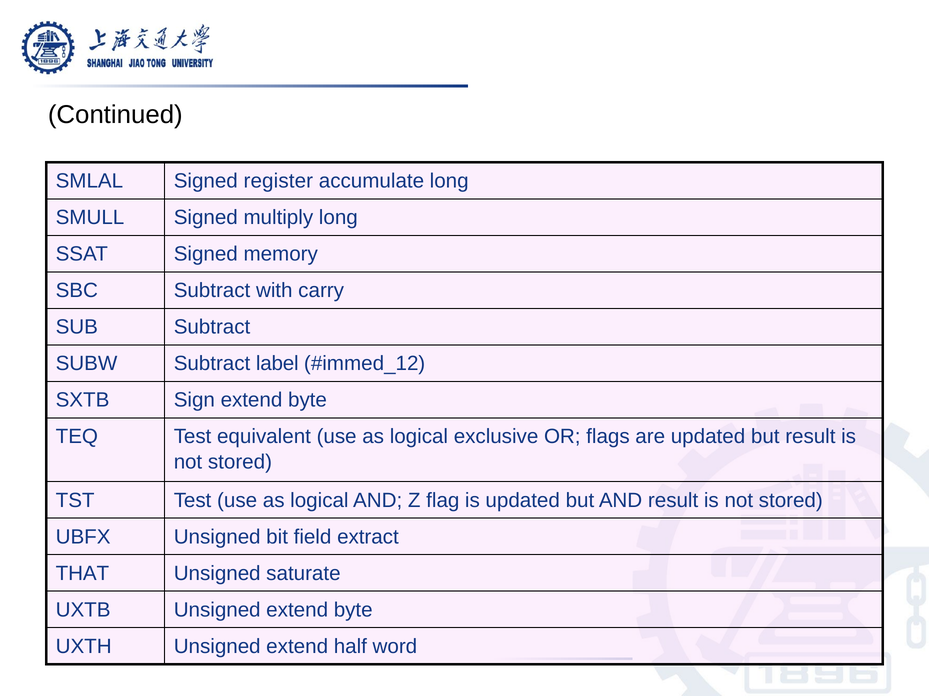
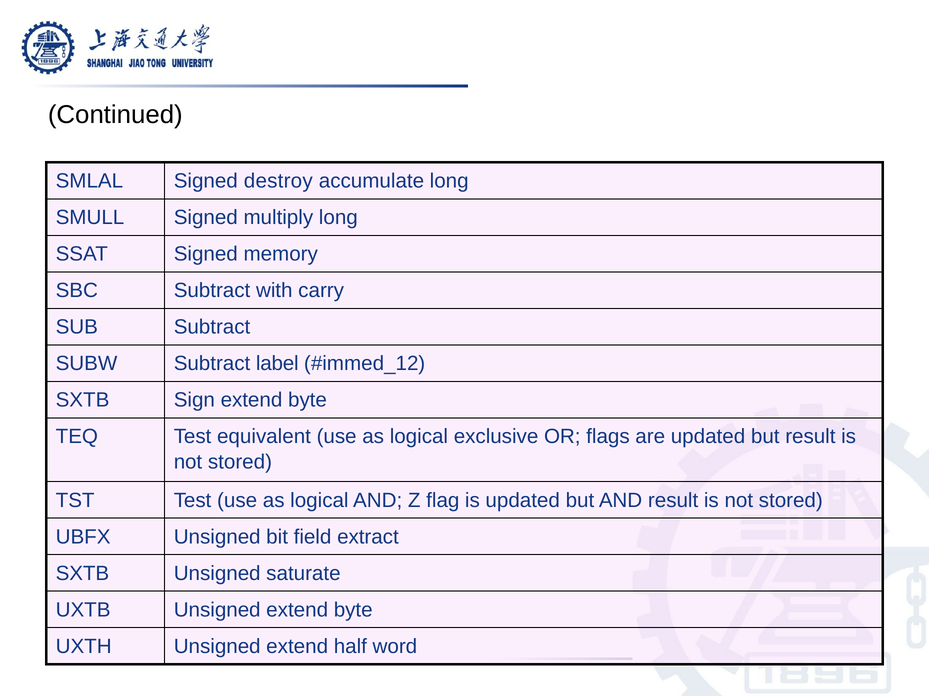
register: register -> destroy (278, 181)
THAT: THAT -> SXTB (82, 574)
